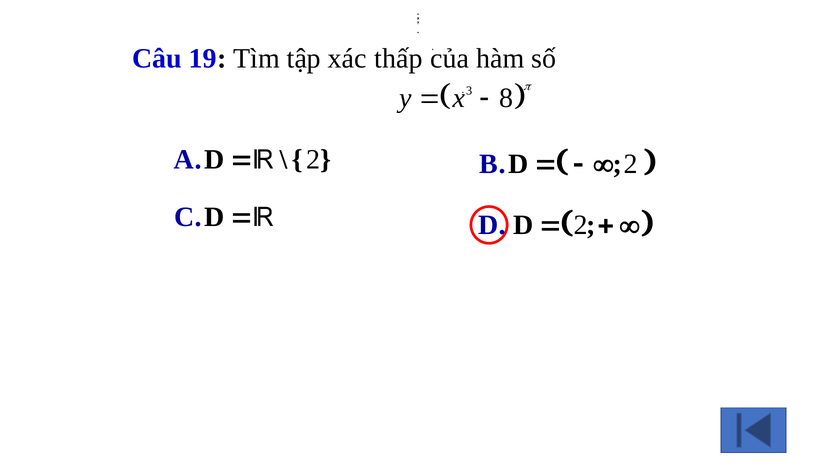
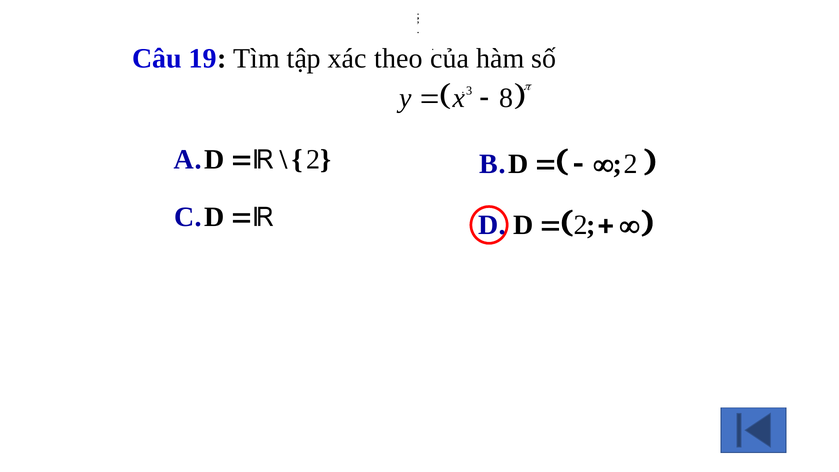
thấp: thấp -> theo (398, 58)
